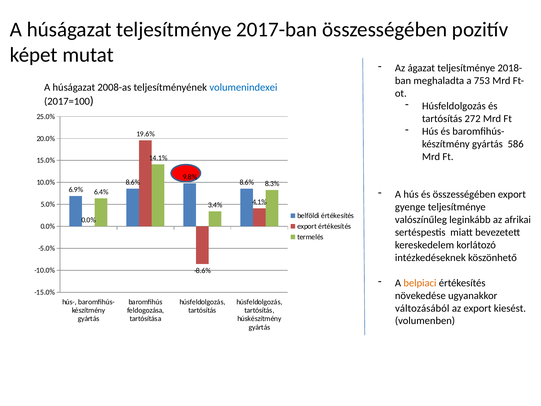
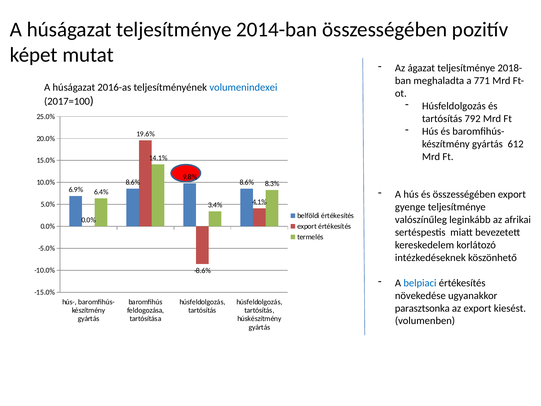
2017-ban: 2017-ban -> 2014-ban (277, 30)
753: 753 -> 771 (482, 81)
2008-as: 2008-as -> 2016-as (114, 87)
272: 272 -> 792 (473, 119)
586: 586 -> 612 (516, 144)
belpiaci colour: orange -> blue (420, 283)
változásából: változásából -> parasztsonka (422, 308)
